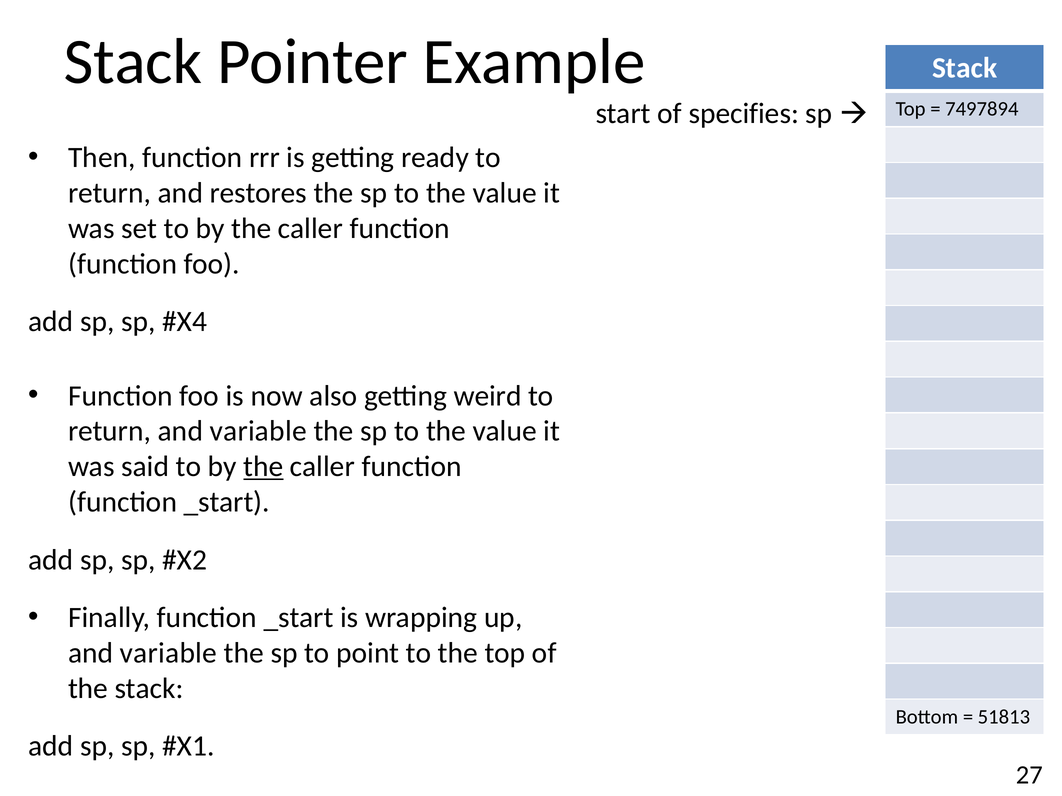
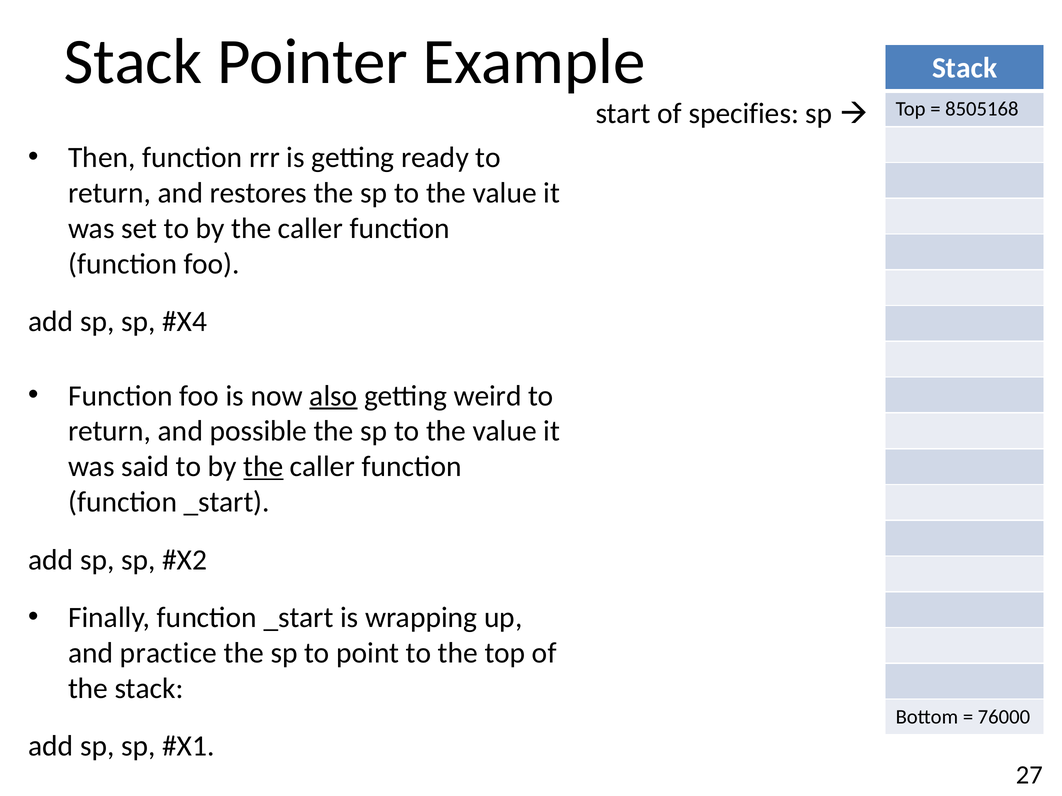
7497894: 7497894 -> 8505168 (982, 109)
also underline: none -> present (333, 396)
return and variable: variable -> possible (258, 432)
variable: variable -> practice (168, 653)
51813: 51813 -> 76000 (1004, 718)
